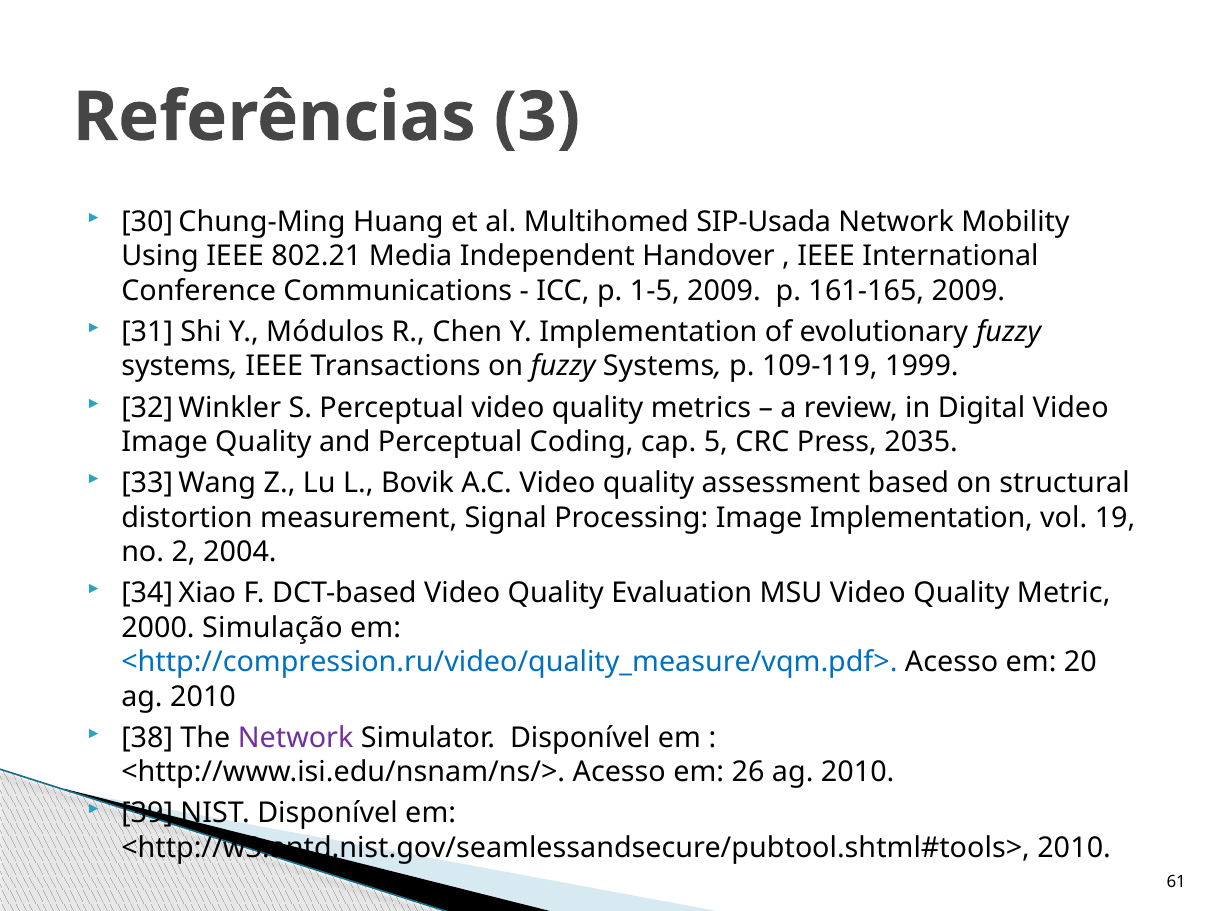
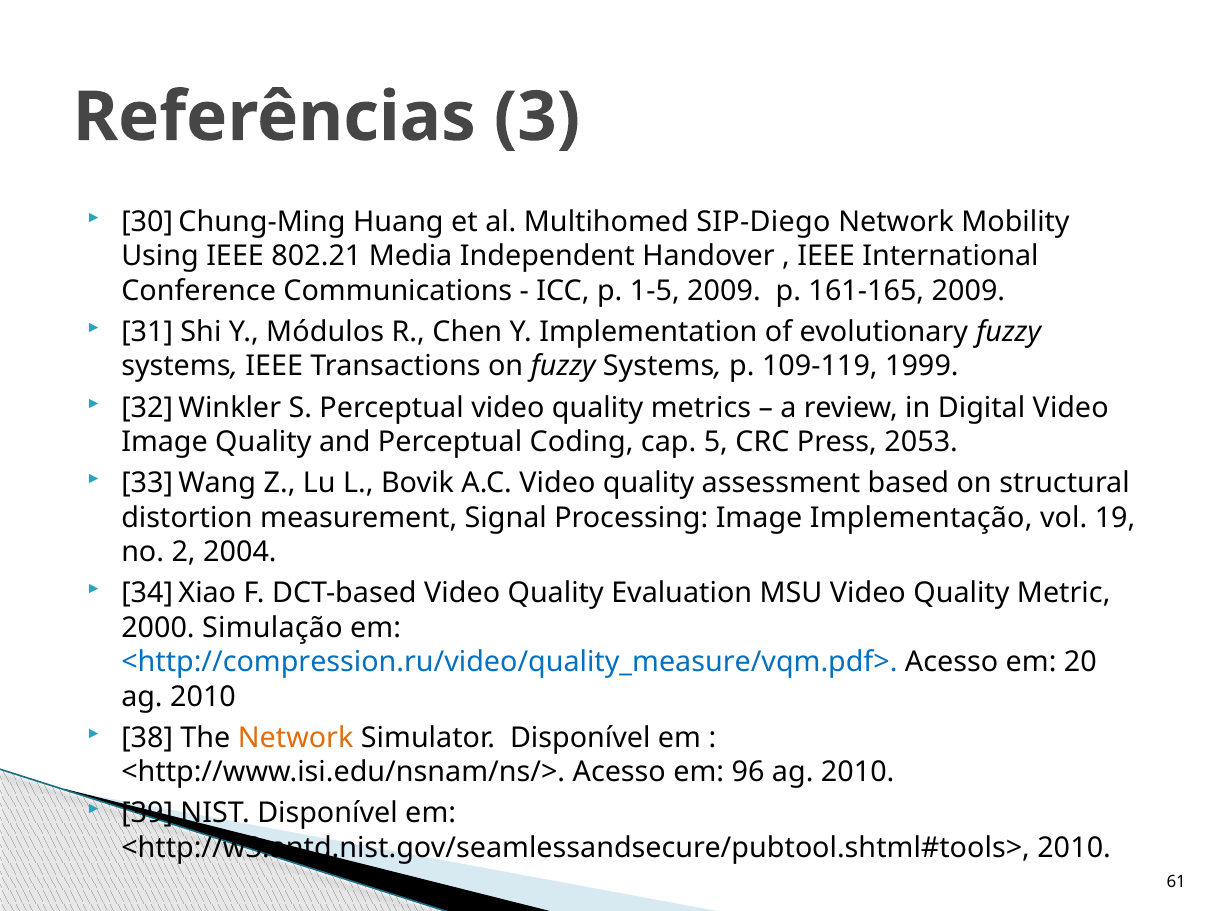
SIP-Usada: SIP-Usada -> SIP-Diego (763, 222)
2035: 2035 -> 2053 (921, 442)
Image Implementation: Implementation -> Implementação (921, 518)
Network colour: purple -> orange (296, 738)
26: 26 -> 96 (748, 772)
